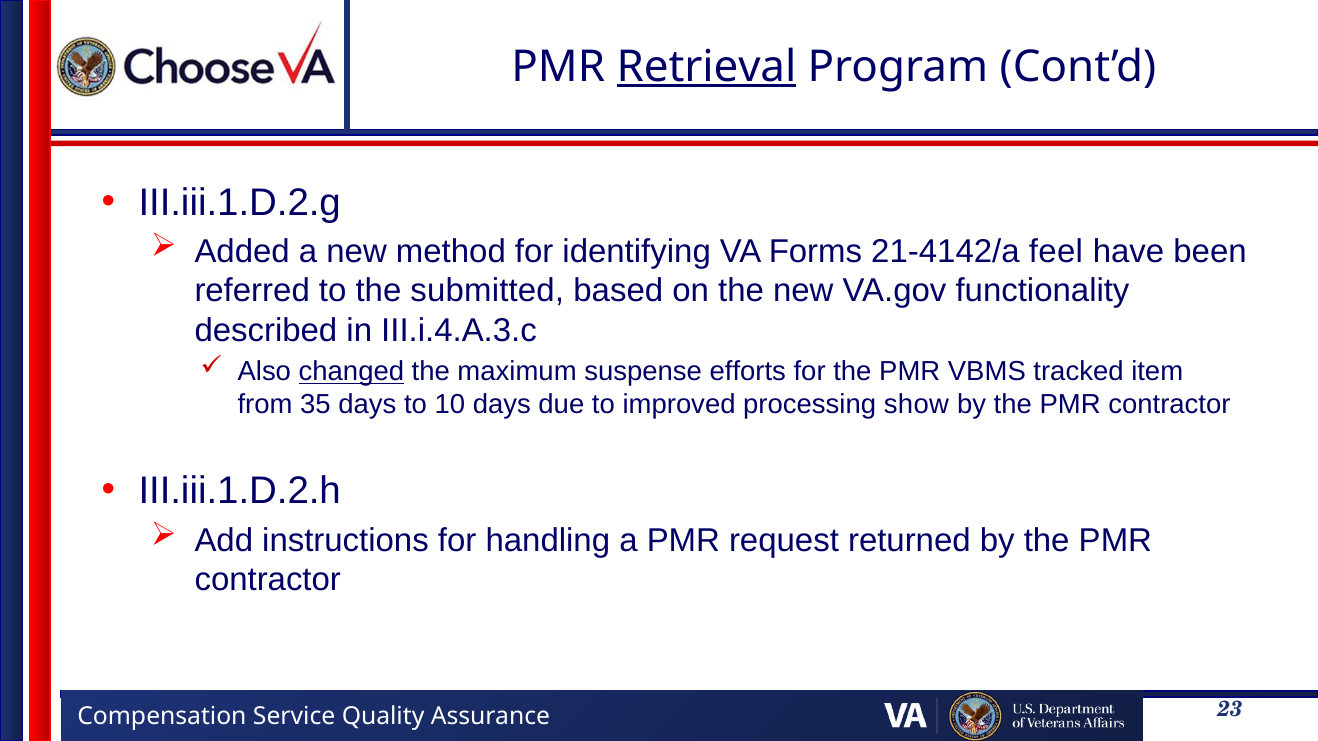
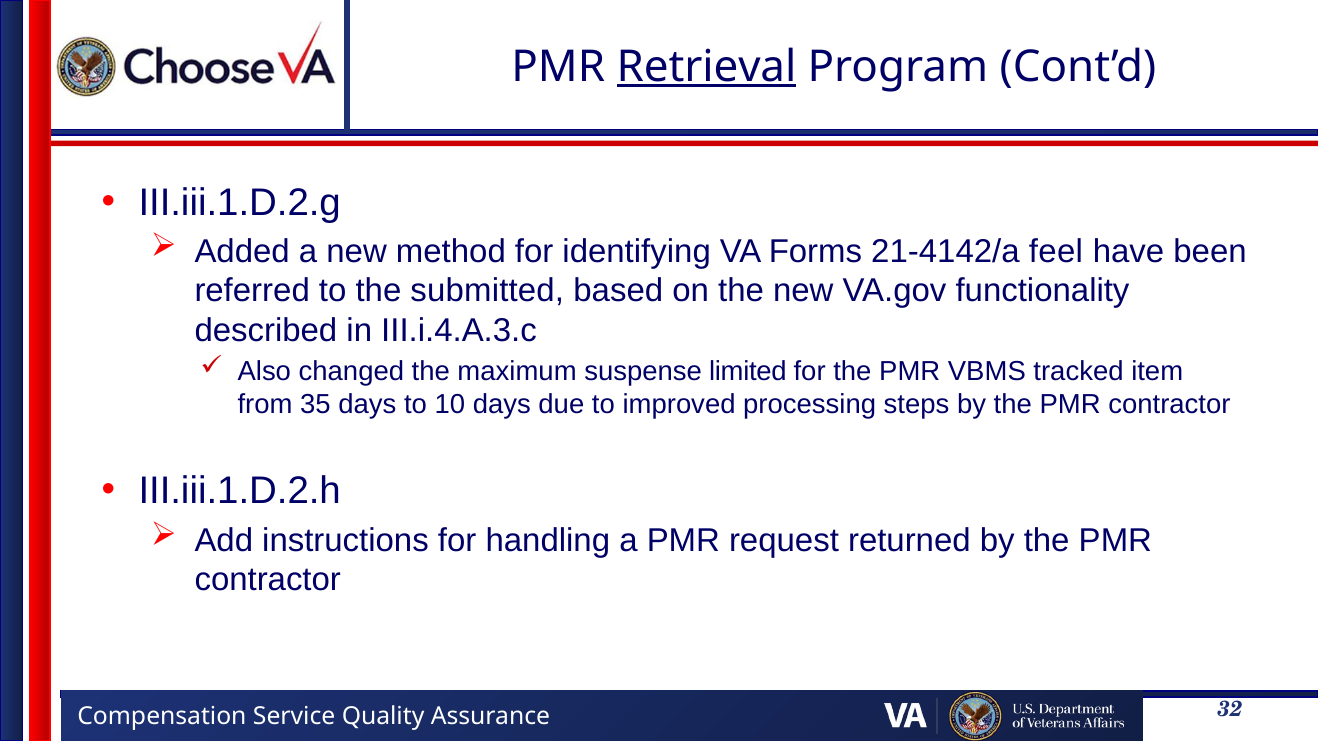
changed underline: present -> none (351, 372)
efforts: efforts -> limited (748, 372)
show: show -> steps (917, 405)
23: 23 -> 32 (1230, 710)
